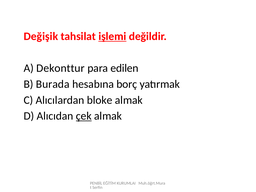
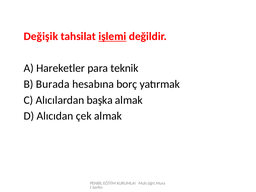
Dekonttur: Dekonttur -> Hareketler (61, 68)
edilen: edilen -> teknik (125, 68)
bloke: bloke -> başka (100, 100)
çek underline: present -> none (84, 116)
